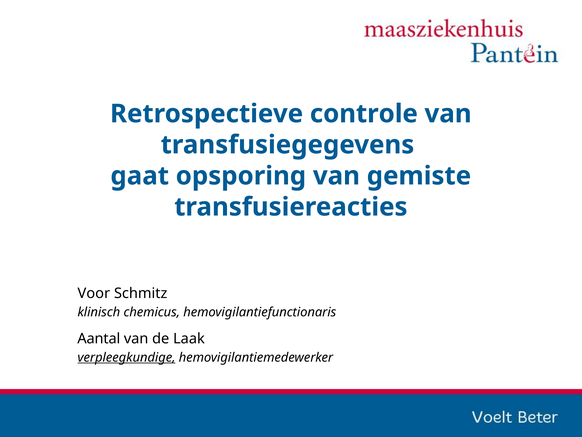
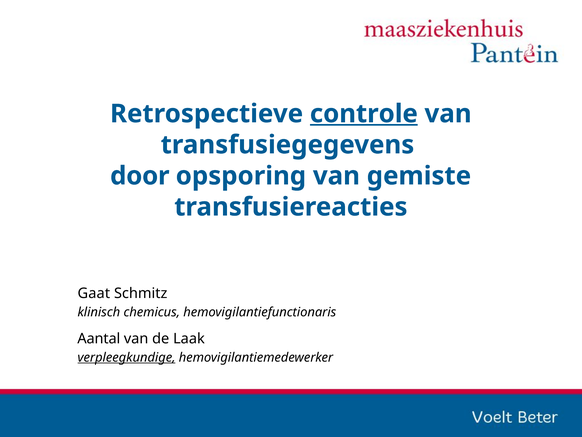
controle underline: none -> present (364, 114)
gaat: gaat -> door (140, 176)
Voor: Voor -> Gaat (94, 293)
